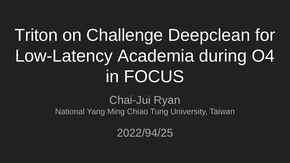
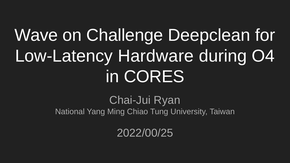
Triton: Triton -> Wave (36, 35)
Academia: Academia -> Hardware (156, 56)
FOCUS: FOCUS -> CORES (154, 77)
2022/94/25: 2022/94/25 -> 2022/00/25 (145, 133)
